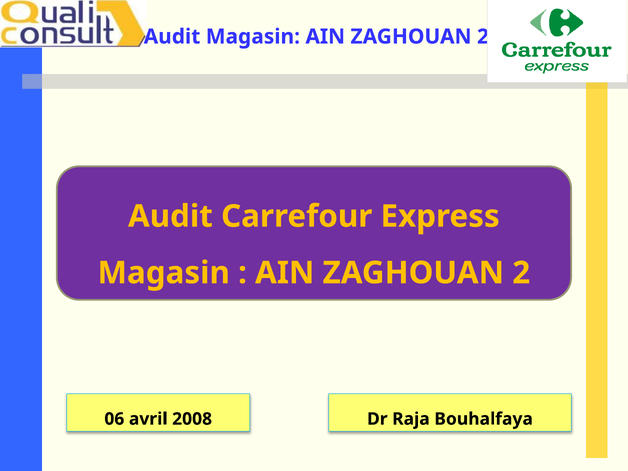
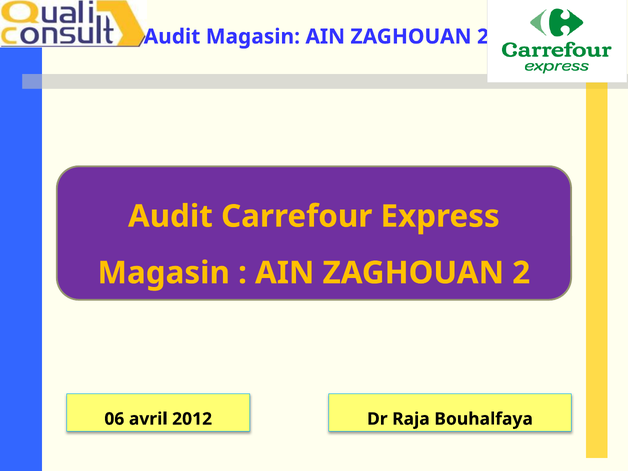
2008: 2008 -> 2012 (192, 419)
